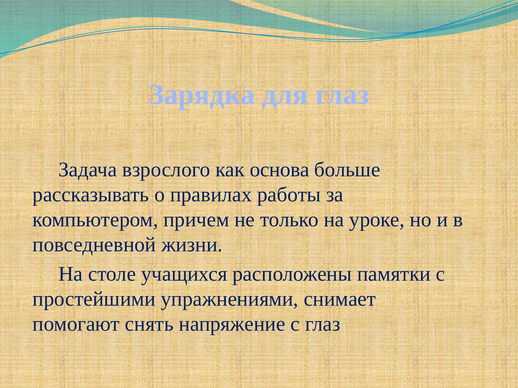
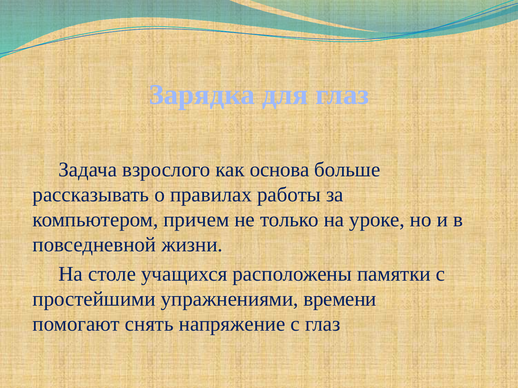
снимает: снимает -> времени (340, 299)
